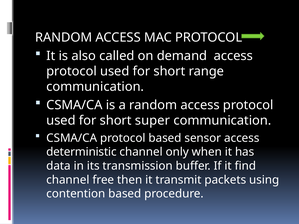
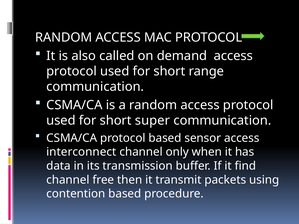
deterministic: deterministic -> interconnect (81, 152)
